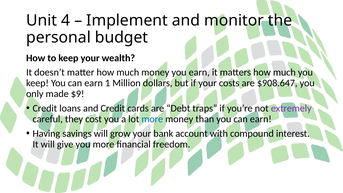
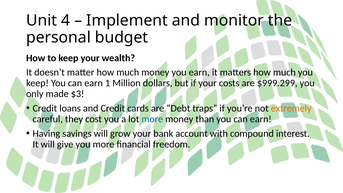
$908.647: $908.647 -> $999.299 (277, 83)
$9: $9 -> $3 (78, 94)
extremely colour: purple -> orange (291, 108)
